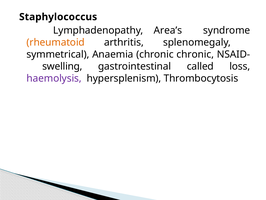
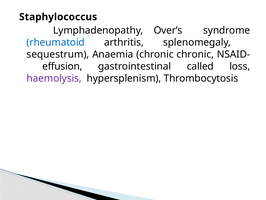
Area’s: Area’s -> Over’s (168, 30)
rheumatoid colour: orange -> blue (56, 42)
symmetrical: symmetrical -> sequestrum (58, 54)
swelling: swelling -> effusion (62, 66)
